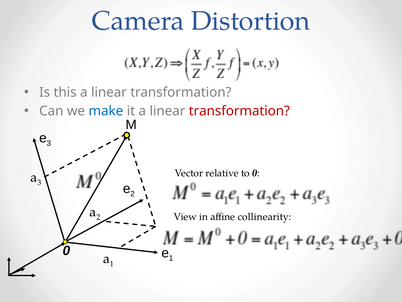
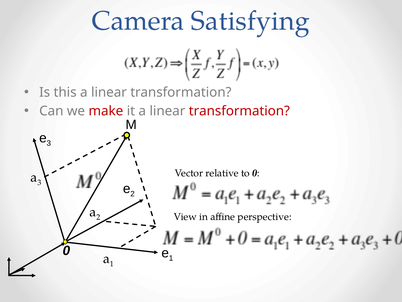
Distortion: Distortion -> Satisfying (250, 21)
make colour: blue -> red (106, 111)
collinearity: collinearity -> perspective (265, 216)
